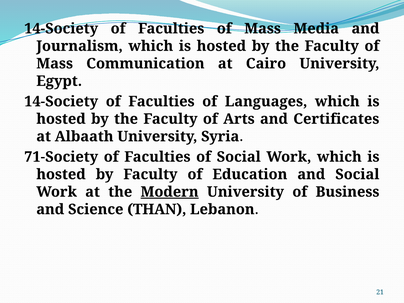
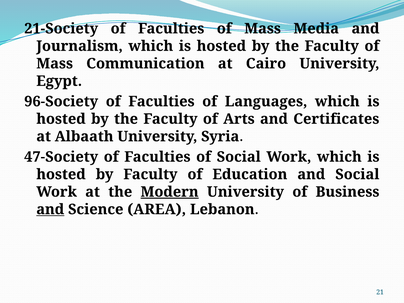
14-Society: 14-Society -> 21-Society (61, 29)
14-Society: 14-Society -> 96-Society (61, 101)
71-Society: 71-Society -> 47-Society (61, 157)
and underline: none -> present (50, 209)
THAN: THAN -> AREA (157, 209)
